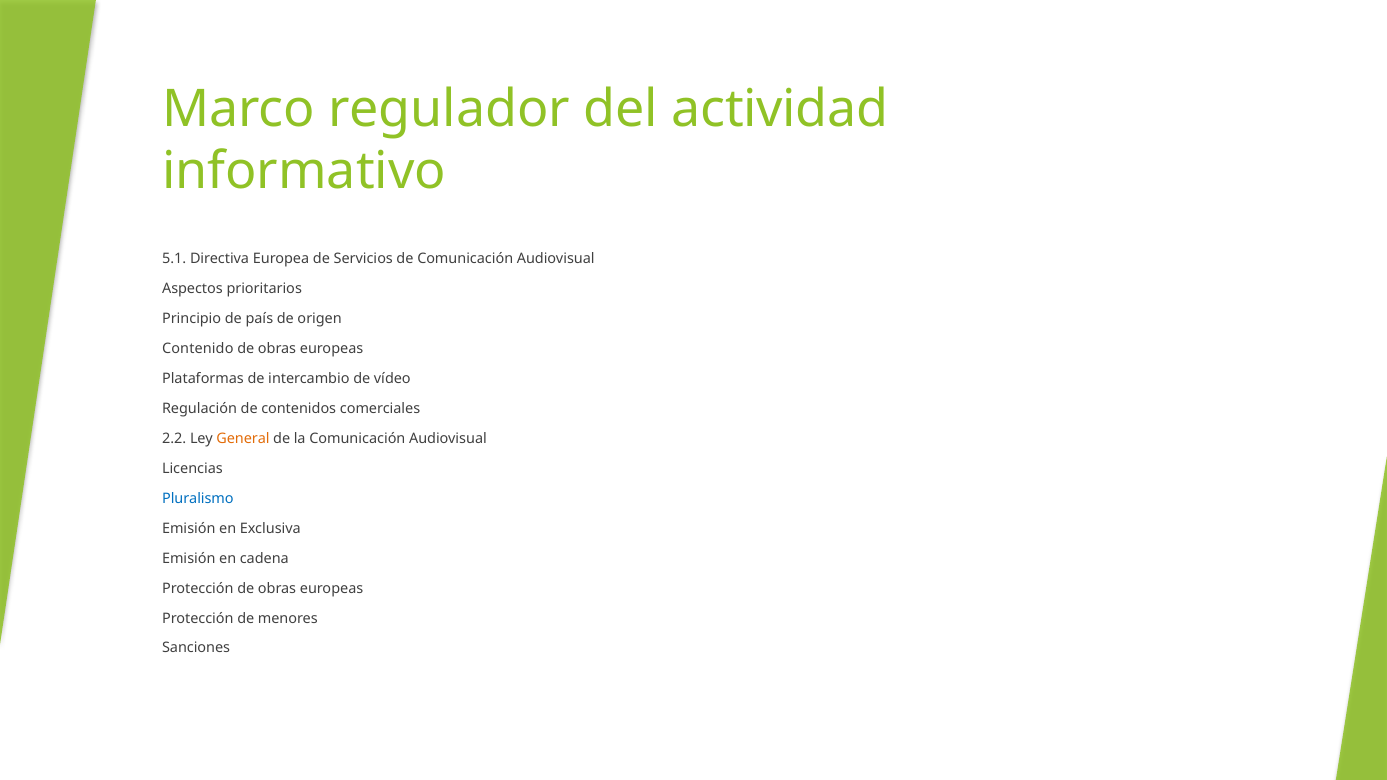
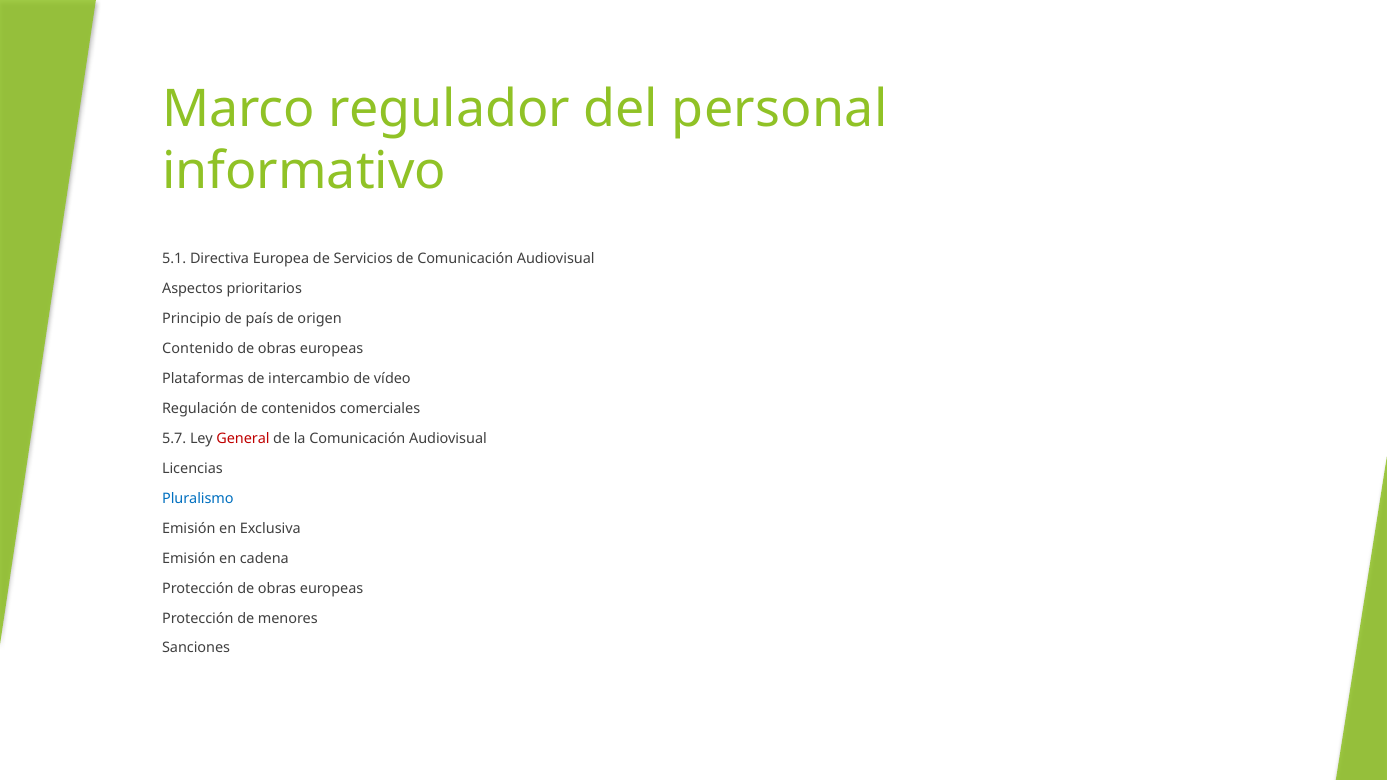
actividad: actividad -> personal (780, 109)
2.2: 2.2 -> 5.7 (174, 439)
General colour: orange -> red (243, 439)
